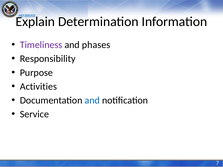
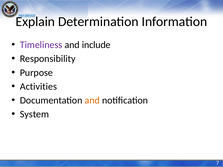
phases: phases -> include (96, 45)
and colour: blue -> orange (92, 100)
Service: Service -> System (34, 114)
